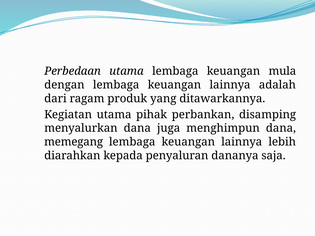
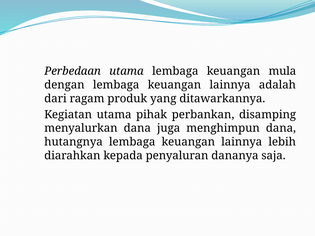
memegang: memegang -> hutangnya (74, 142)
